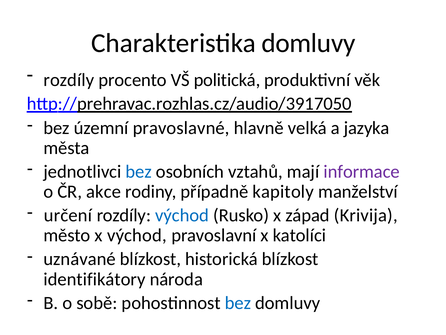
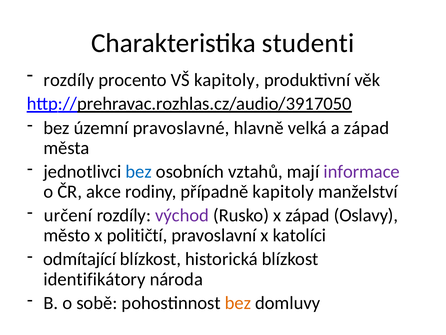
Charakteristika domluvy: domluvy -> studenti (308, 43)
VŠ politická: politická -> kapitoly (227, 80)
a jazyka: jazyka -> západ (367, 128)
východ colour: blue -> purple (182, 215)
Krivija: Krivija -> Oslavy (366, 215)
x východ: východ -> političtí (137, 235)
uznávané: uznávané -> odmítající (80, 259)
bez colour: blue -> orange (238, 302)
